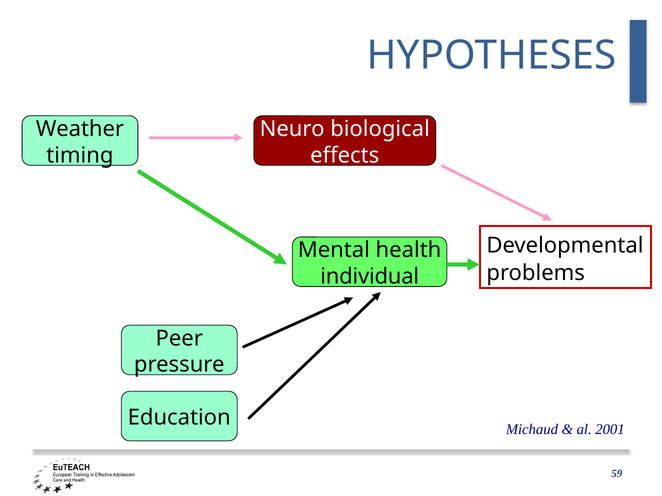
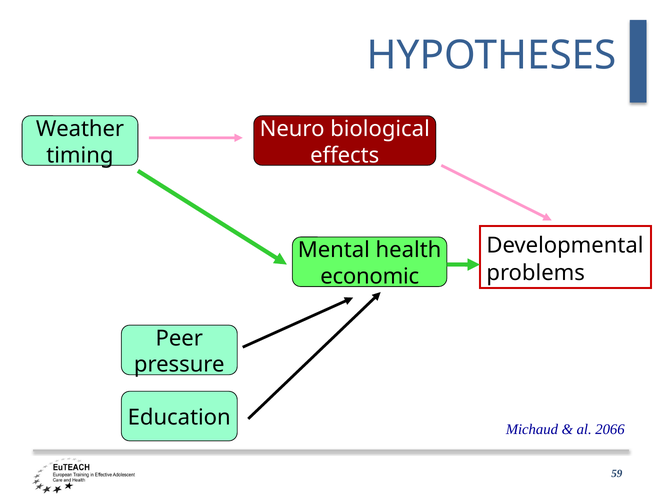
individual: individual -> economic (370, 277)
2001: 2001 -> 2066 (610, 430)
